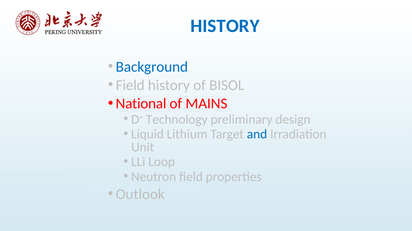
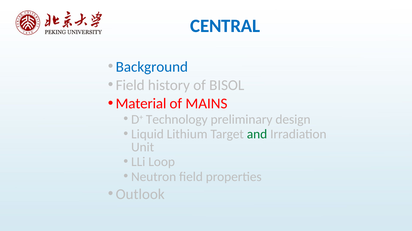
HISTORY: HISTORY -> CENTRAL (225, 26)
National: National -> Material (141, 104)
and colour: blue -> green (257, 135)
